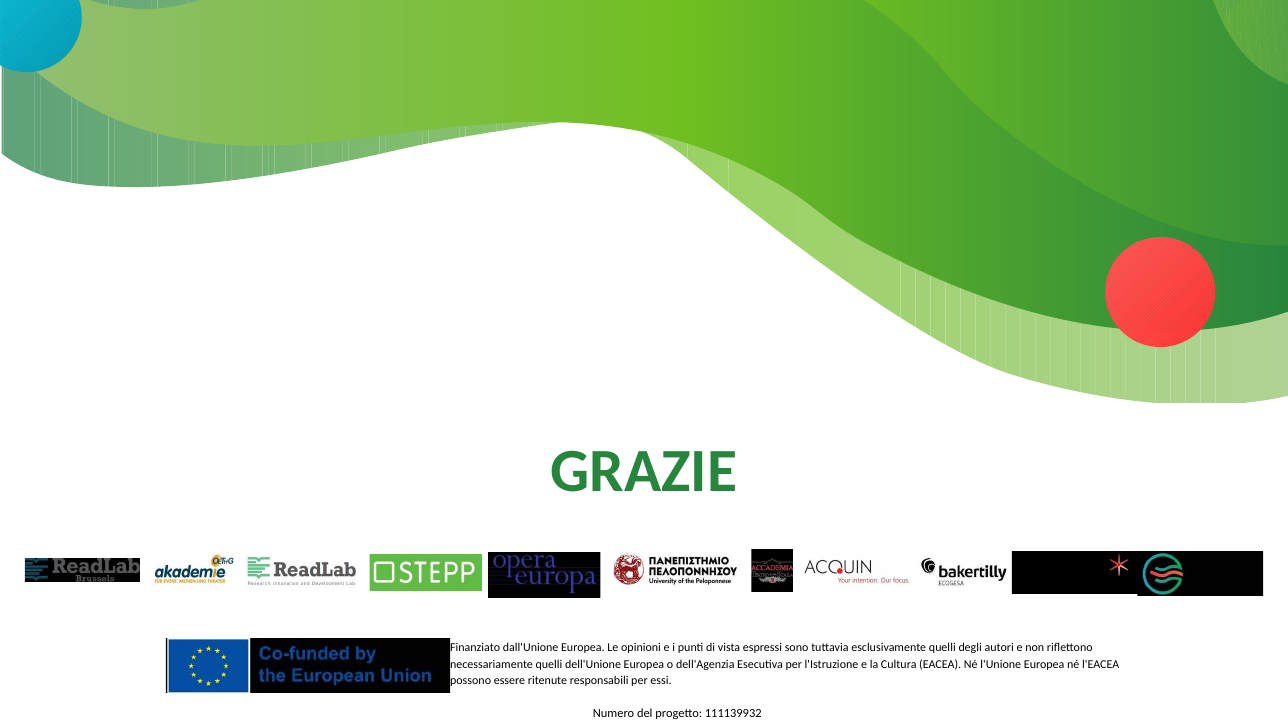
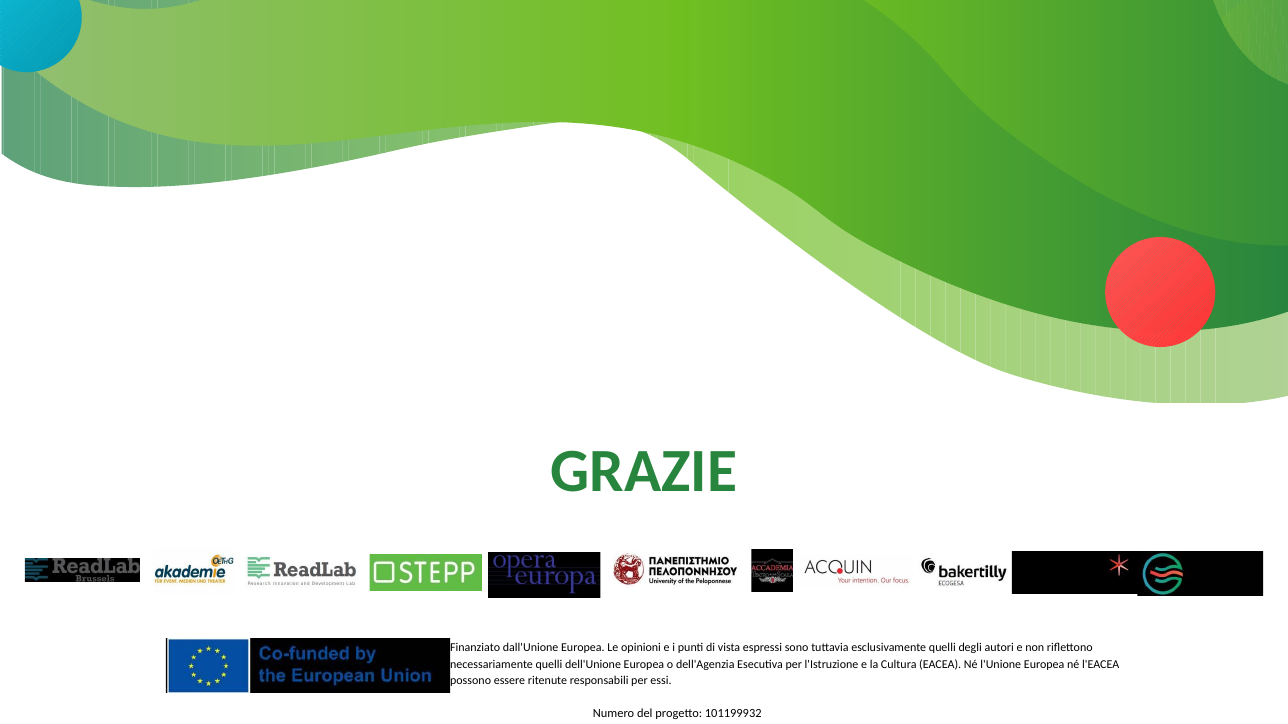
111139932: 111139932 -> 101199932 (733, 713)
